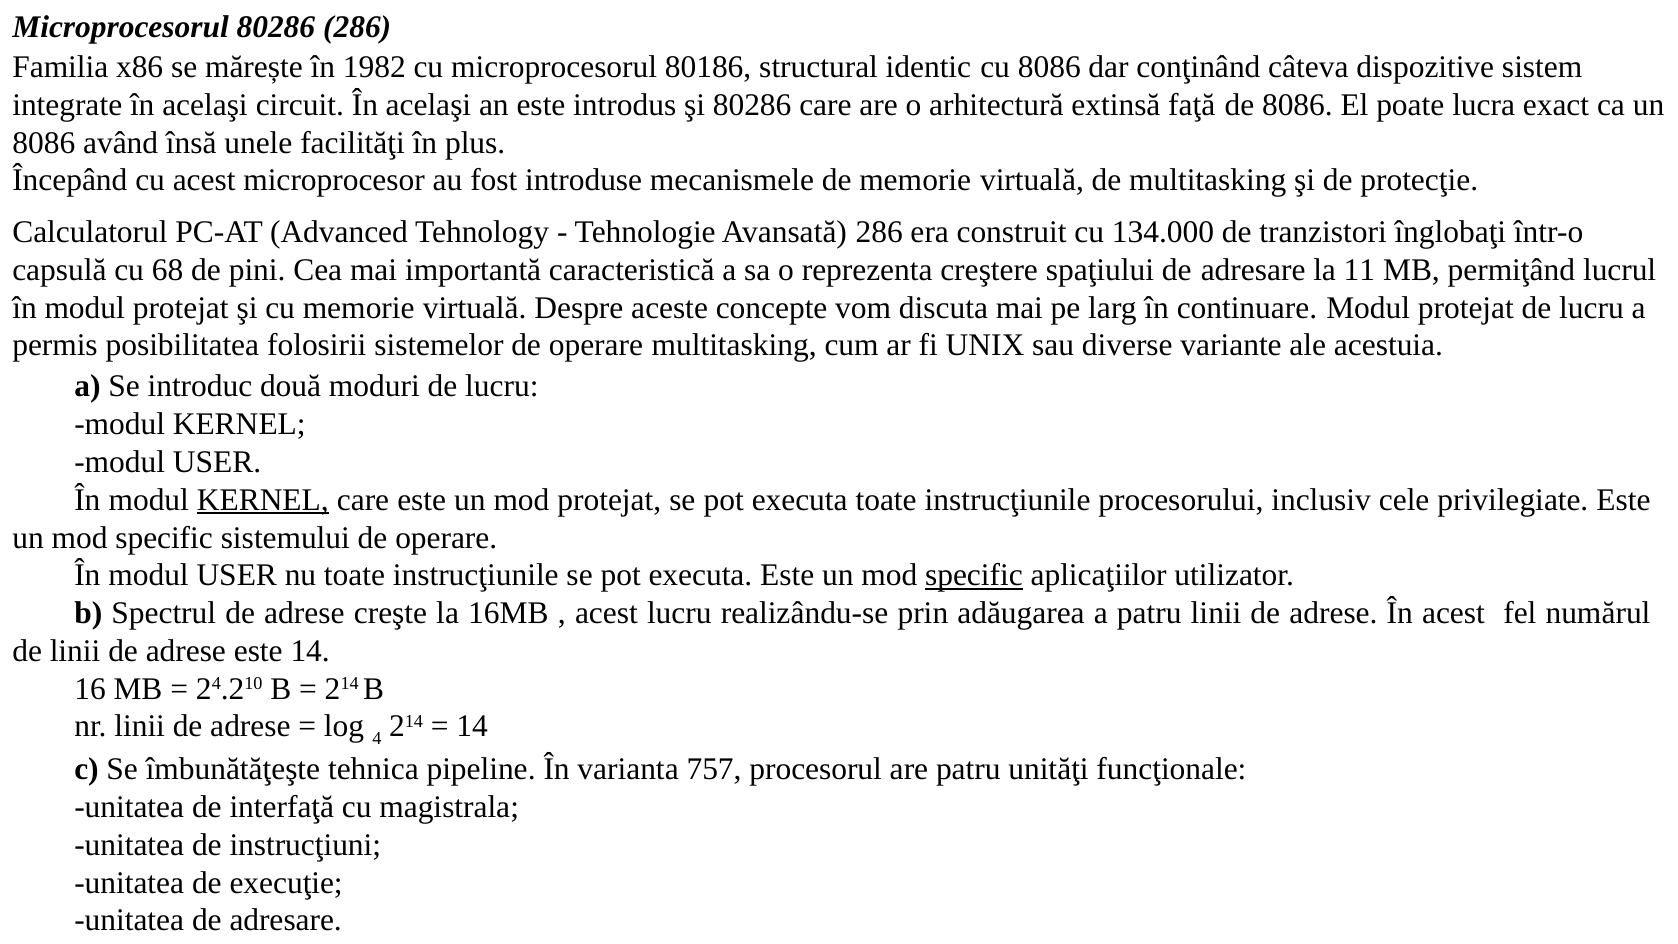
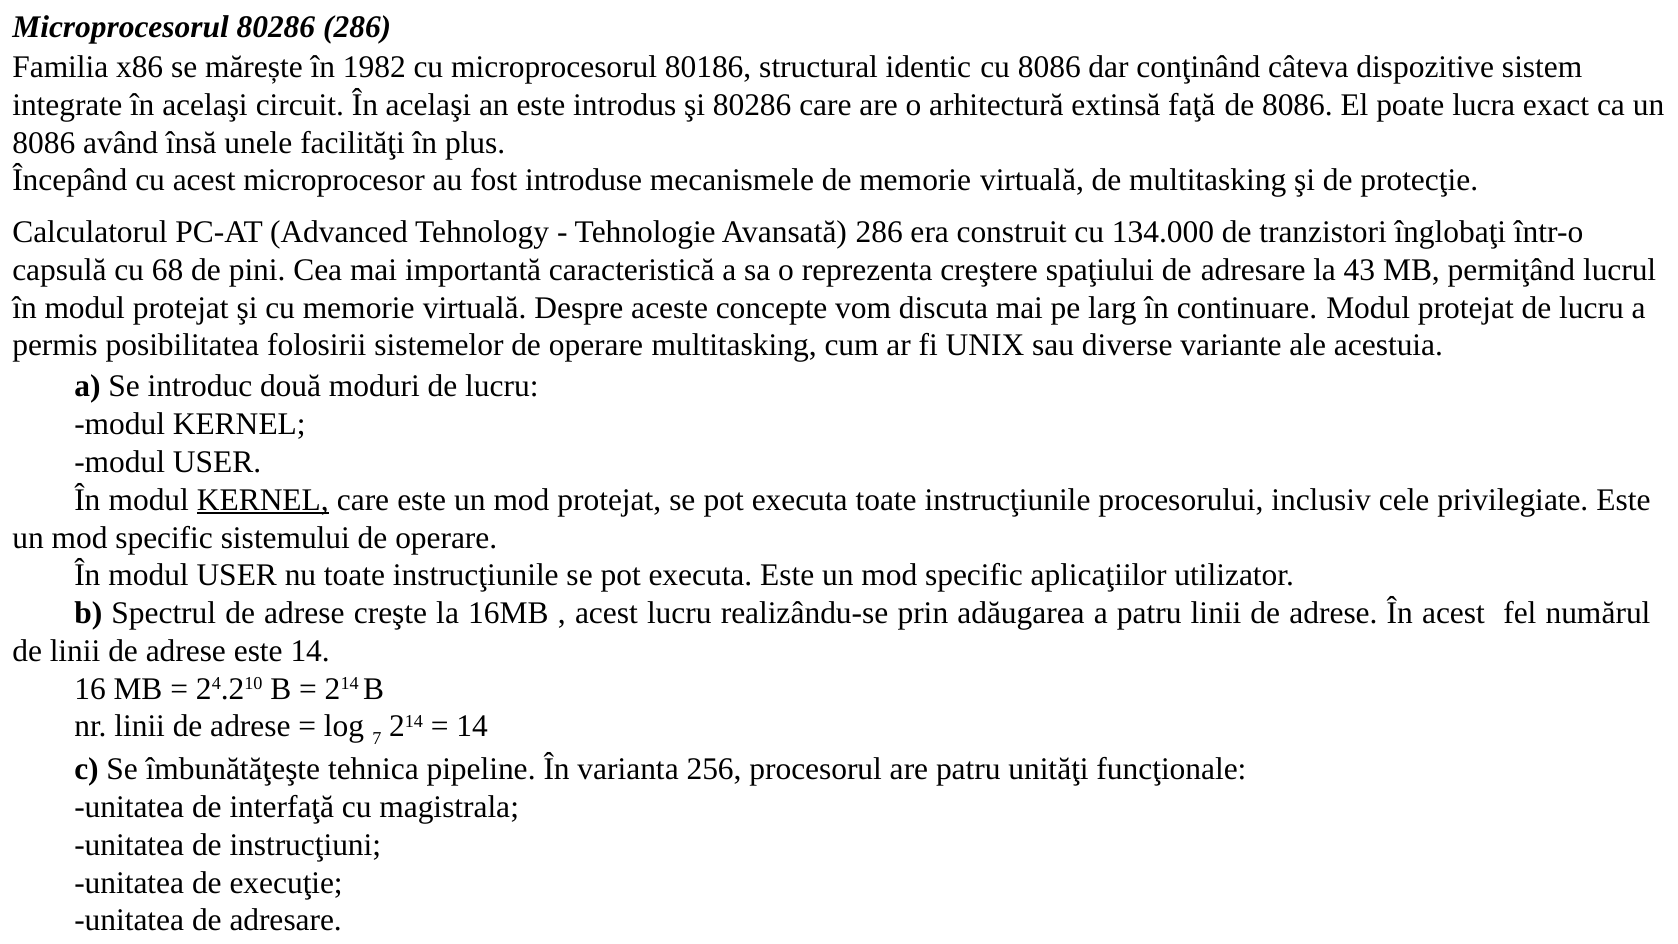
11: 11 -> 43 (1359, 270)
specific underline: present -> none (974, 575)
4: 4 -> 7 (377, 739)
757: 757 -> 256 (714, 769)
